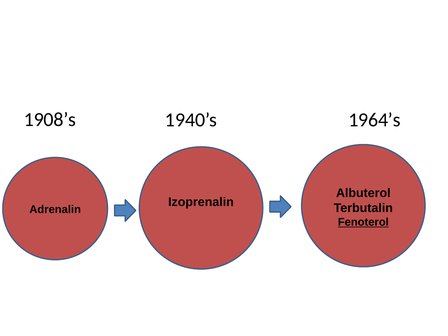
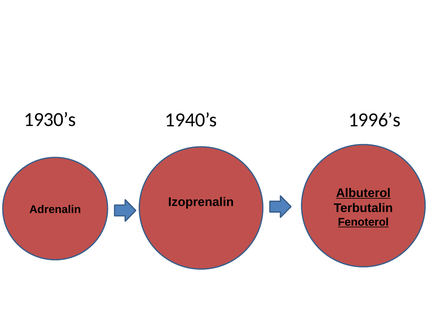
1908’s: 1908’s -> 1930’s (50, 120)
1964’s: 1964’s -> 1996’s (374, 120)
Albuterol underline: none -> present (363, 193)
